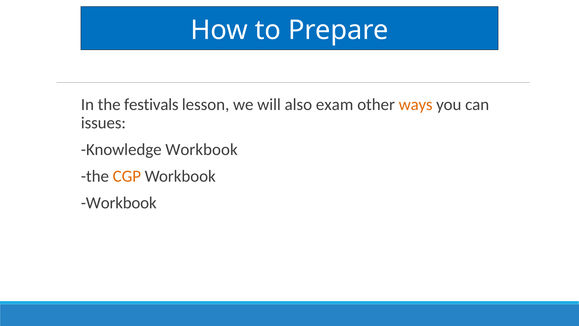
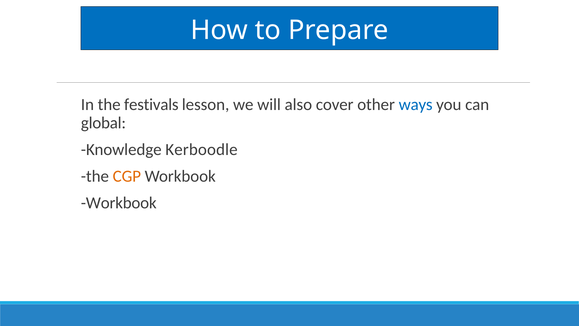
exam: exam -> cover (335, 104)
ways colour: orange -> blue (416, 104)
issues: issues -> global (103, 123)
Knowledge Workbook: Workbook -> Kerboodle (201, 149)
